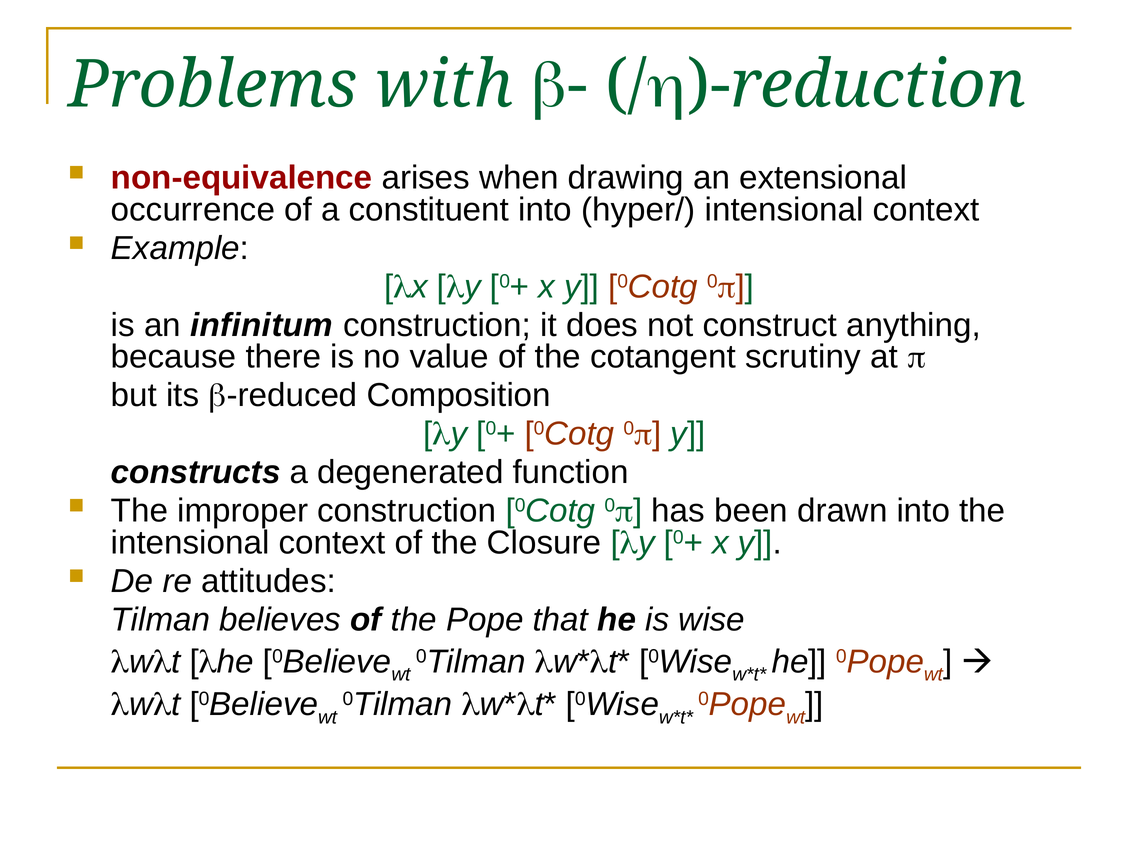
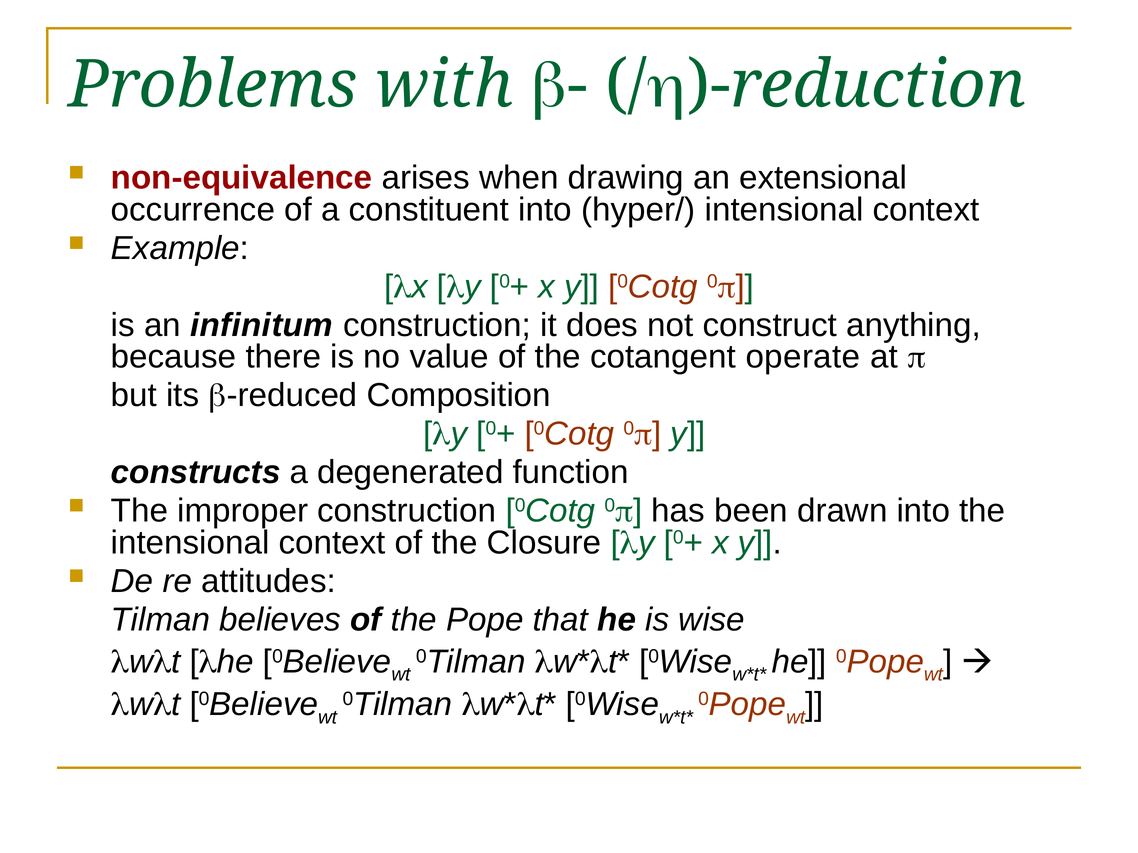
scrutiny: scrutiny -> operate (803, 357)
